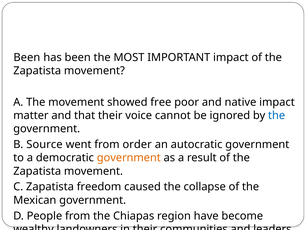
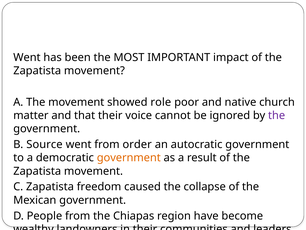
Been: Been -> Went (27, 57)
free: free -> role (161, 102)
native impact: impact -> church (277, 102)
the colour: blue -> purple (277, 115)
